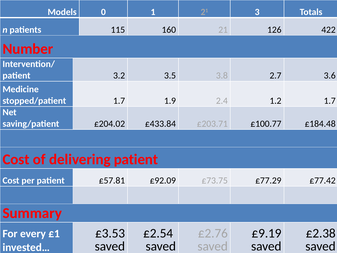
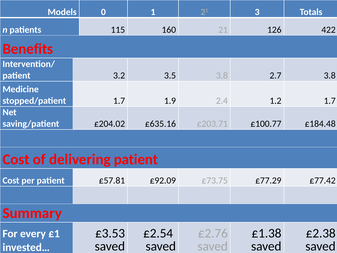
Number: Number -> Benefits (28, 49)
2.7 3.6: 3.6 -> 3.8 (330, 76)
£433.84: £433.84 -> £635.16 (160, 124)
£9.19: £9.19 -> £1.38 (267, 233)
